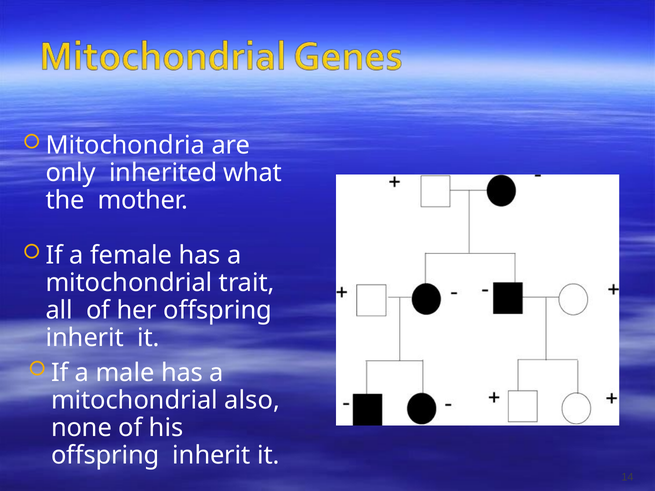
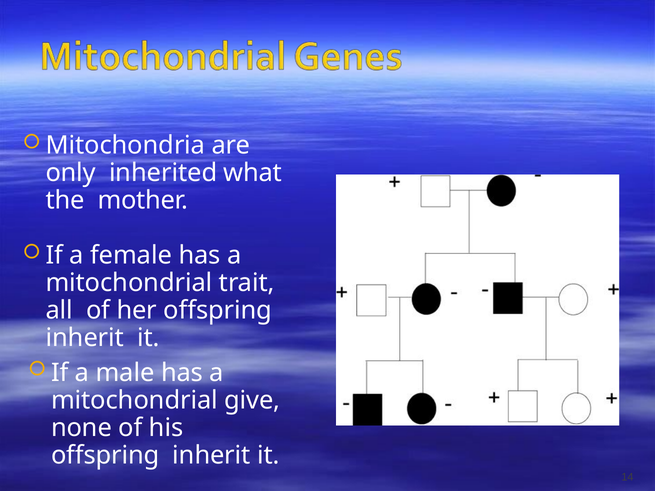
also: also -> give (252, 401)
